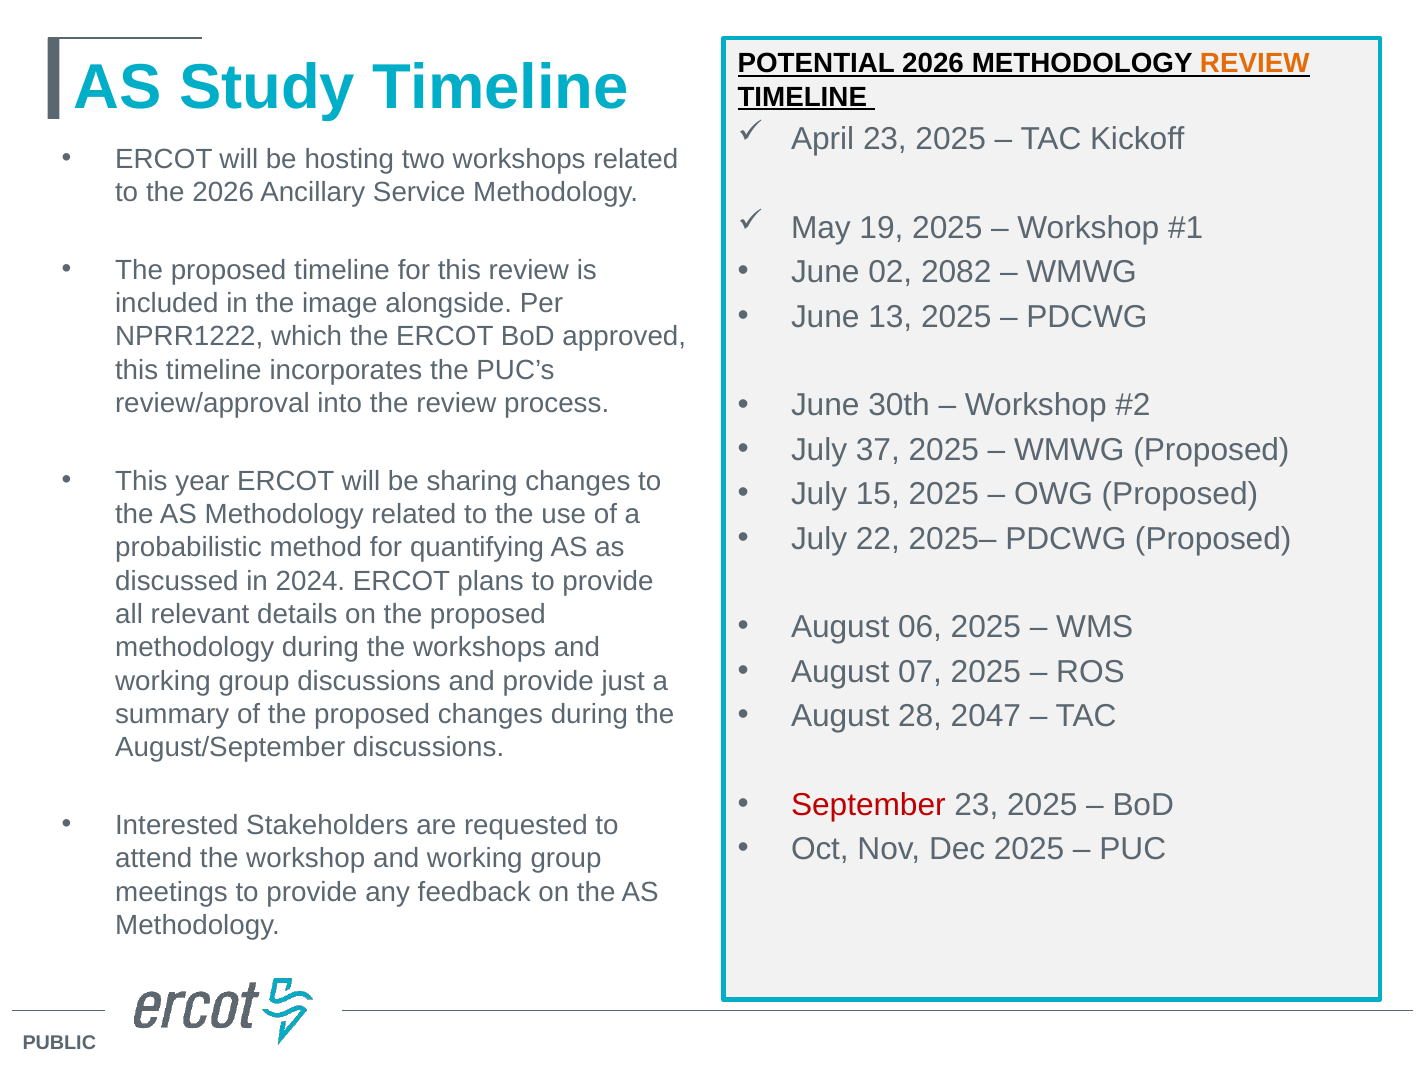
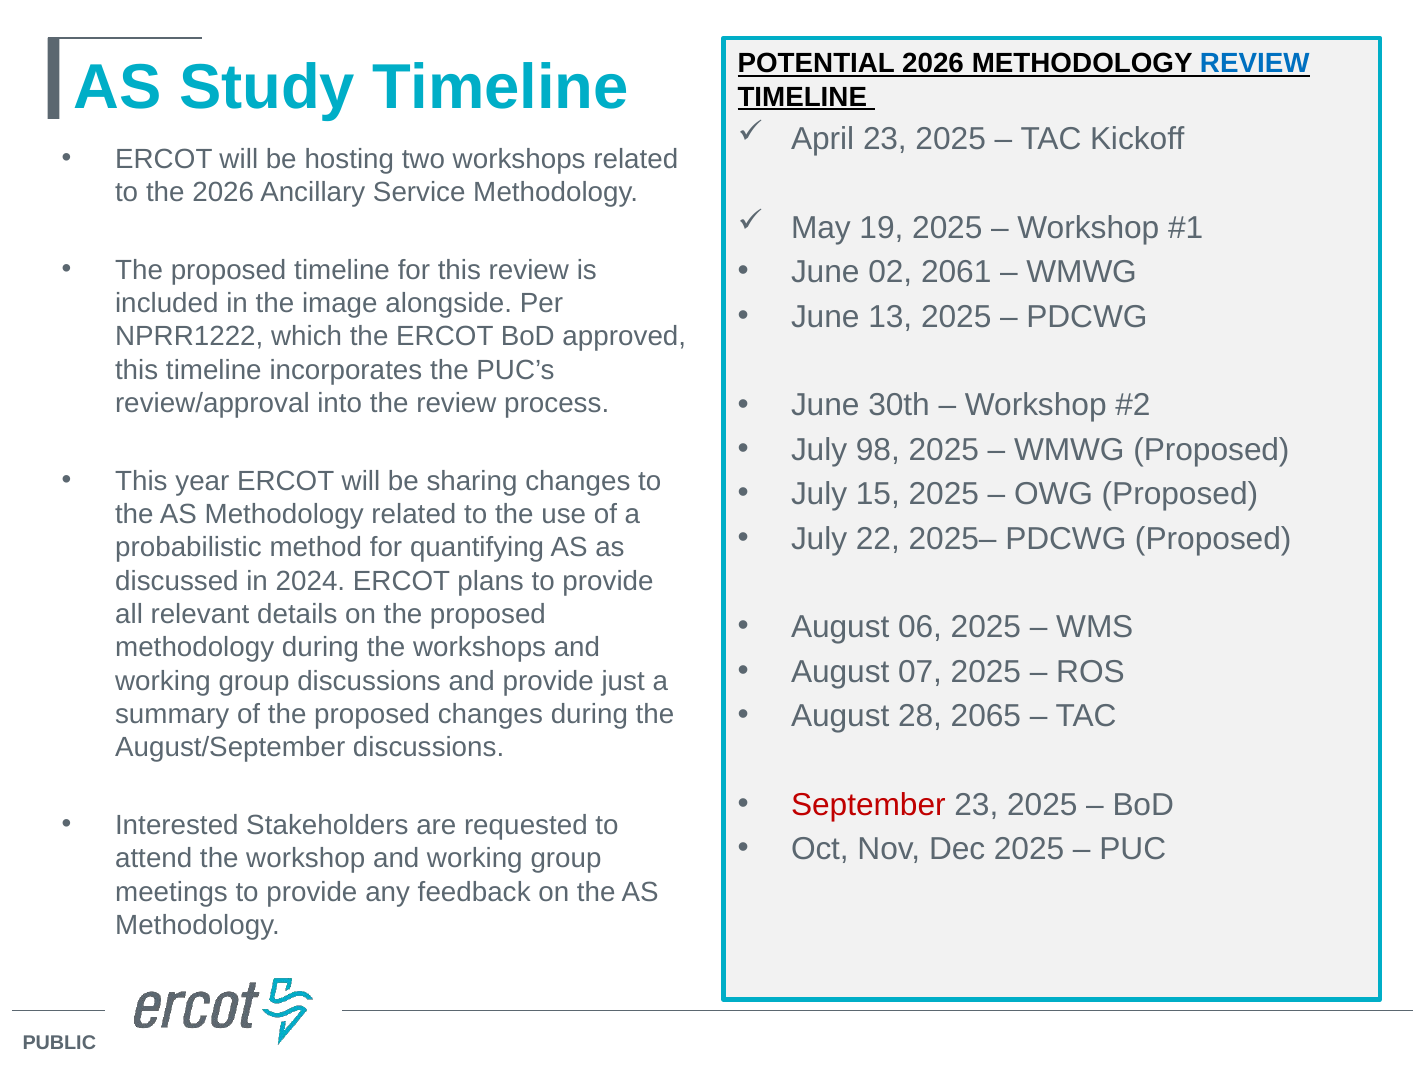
REVIEW colour: orange -> blue (1255, 64)
2082: 2082 -> 2061 (956, 272)
37: 37 -> 98 (878, 450)
2047: 2047 -> 2065 (986, 716)
